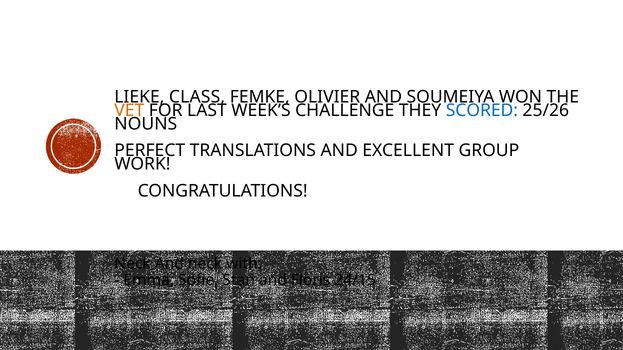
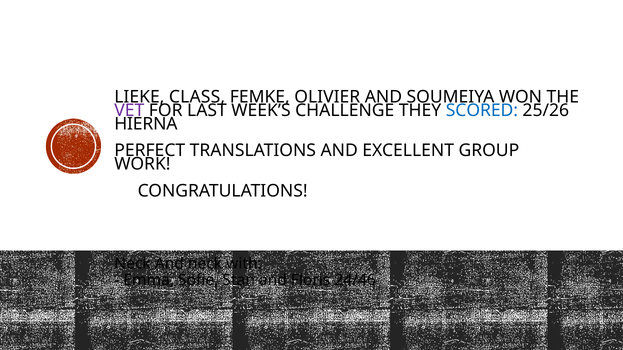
VET colour: orange -> purple (129, 111)
NOUNS: NOUNS -> HIERNA (146, 124)
24/15: 24/15 -> 24/46 (355, 281)
